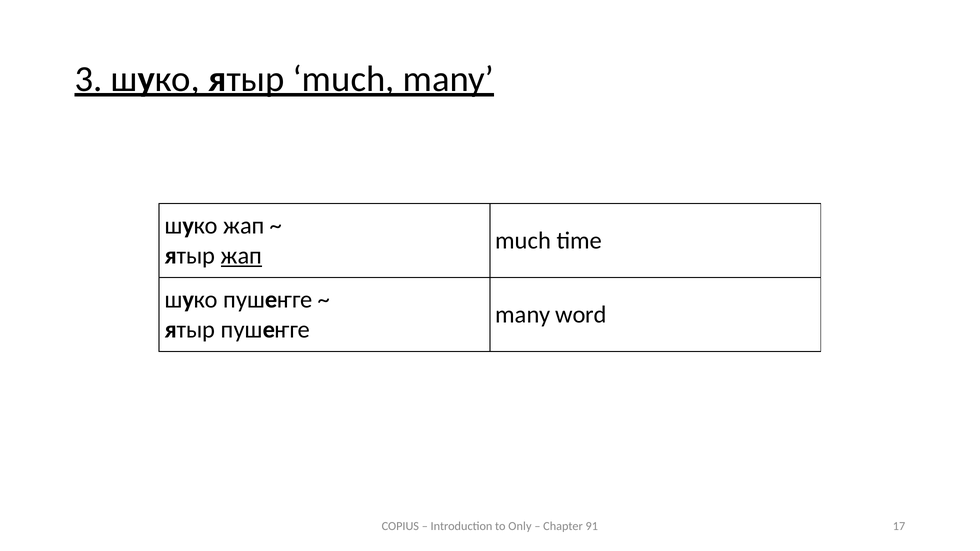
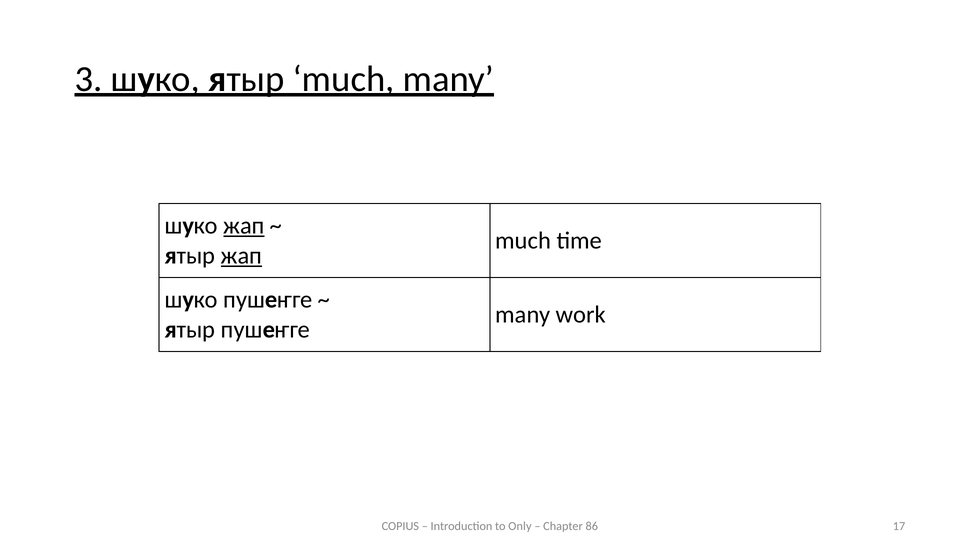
жап underline: none -> present (244, 226)
word: word -> work (581, 315)
91: 91 -> 86 (592, 526)
